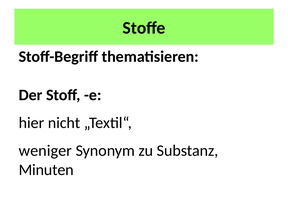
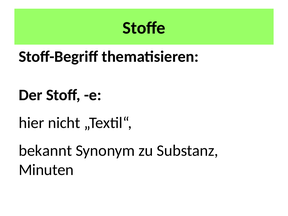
weniger: weniger -> bekannt (45, 151)
